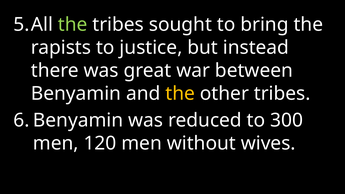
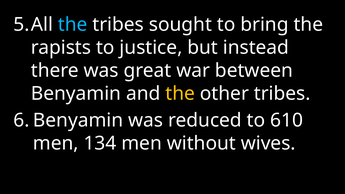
the colour: light green -> light blue (73, 25)
300: 300 -> 610 (287, 120)
120: 120 -> 134 (100, 143)
